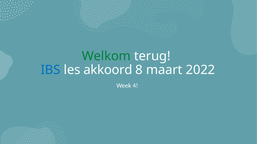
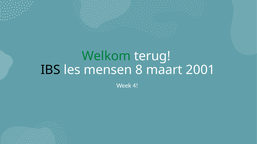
IBS colour: blue -> black (50, 70)
akkoord: akkoord -> mensen (108, 70)
2022: 2022 -> 2001 (200, 70)
